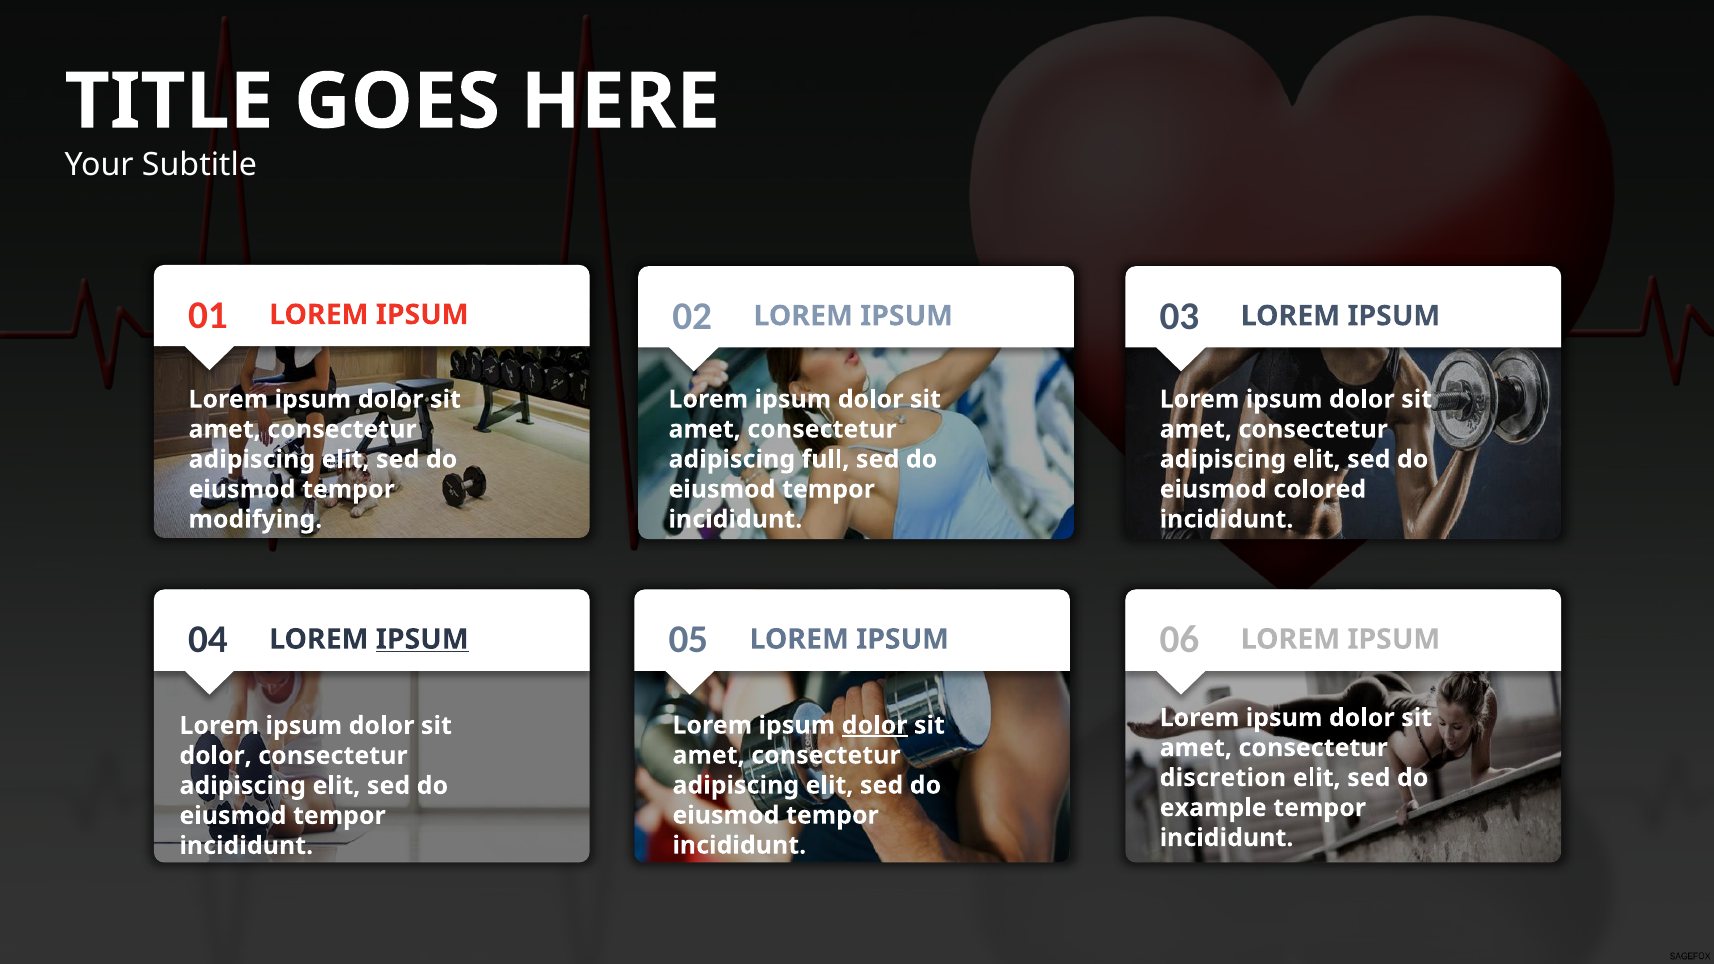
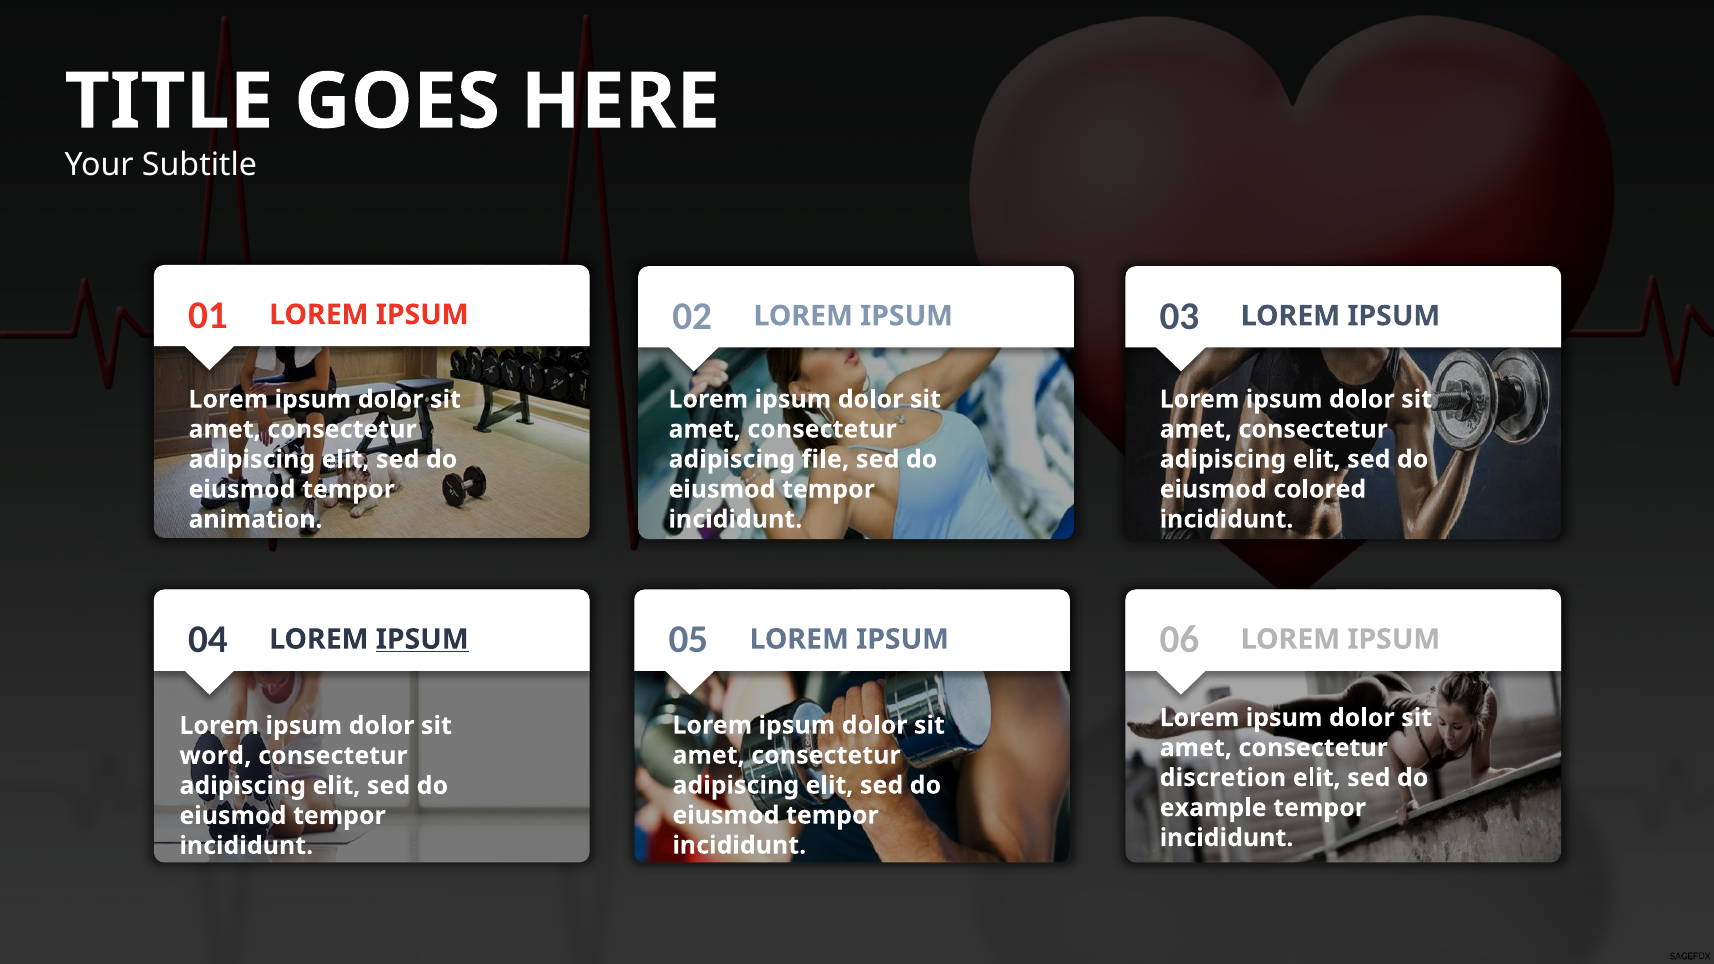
full: full -> file (825, 459)
modifying: modifying -> animation (255, 519)
dolor underline: present -> none (875, 725)
dolor: dolor -> word (215, 756)
